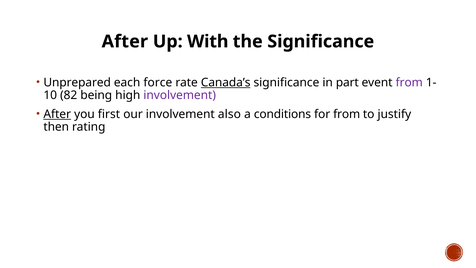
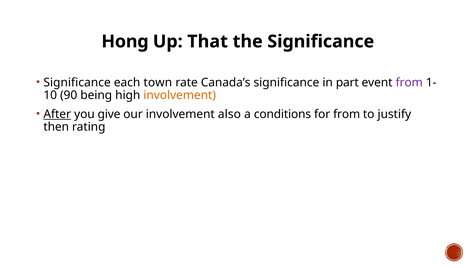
After: After -> Hong (125, 41)
With: With -> That (208, 41)
Unprepared: Unprepared -> Significance (77, 82)
force: force -> town (158, 82)
Canada’s underline: present -> none (226, 82)
82: 82 -> 90 (69, 95)
involvement colour: purple -> orange (180, 95)
first: first -> give (109, 114)
